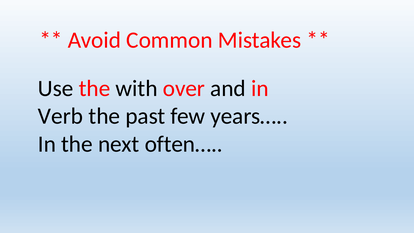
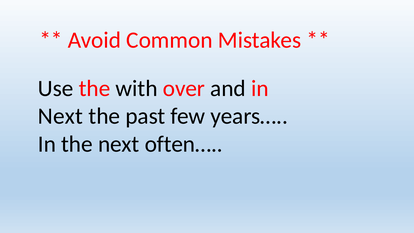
Verb: Verb -> Next (60, 116)
